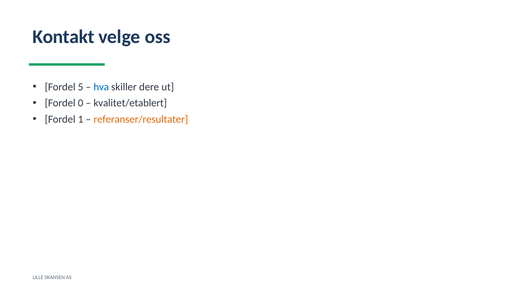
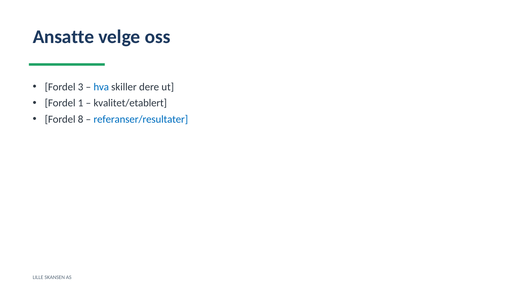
Kontakt: Kontakt -> Ansatte (63, 37)
5: 5 -> 3 (81, 87)
0: 0 -> 1 (81, 103)
1: 1 -> 8 (81, 119)
referanser/resultater colour: orange -> blue (141, 119)
